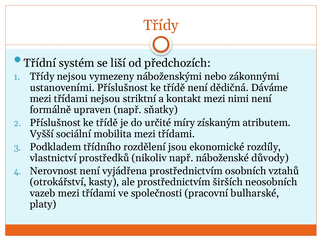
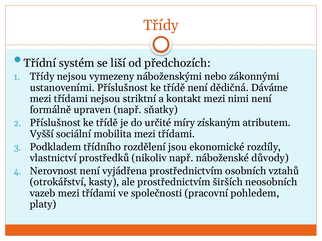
bulharské: bulharské -> pohledem (255, 194)
